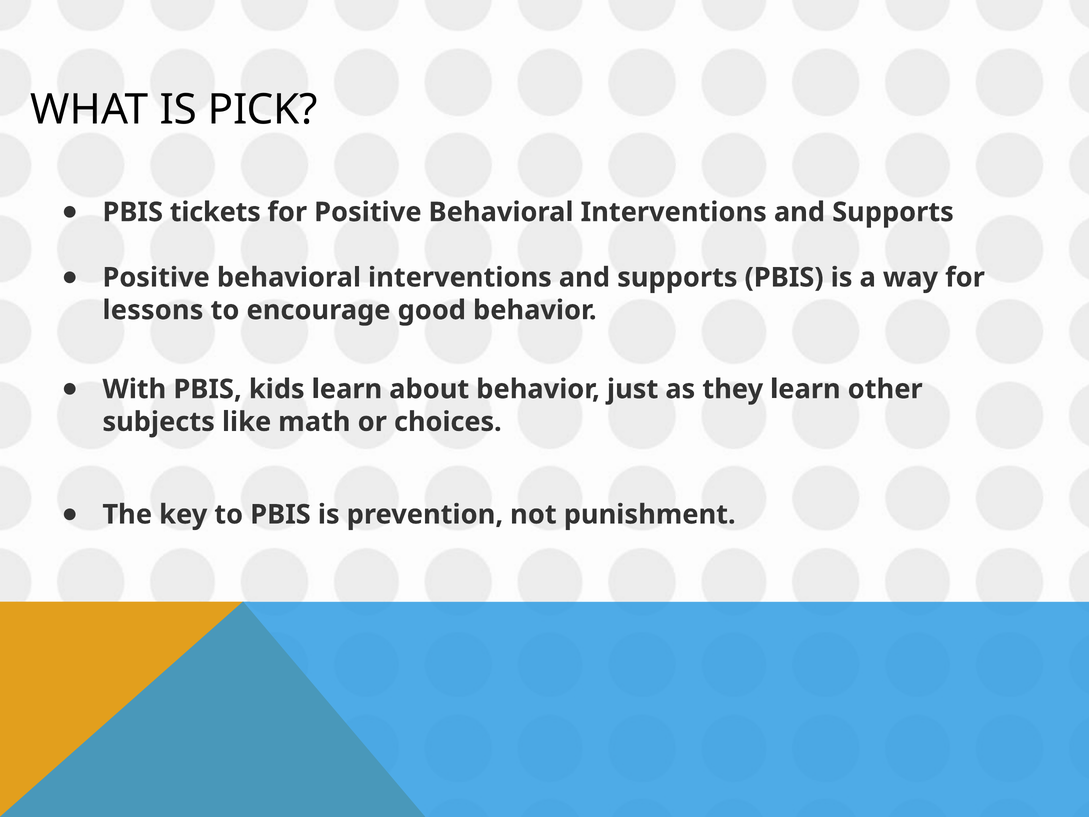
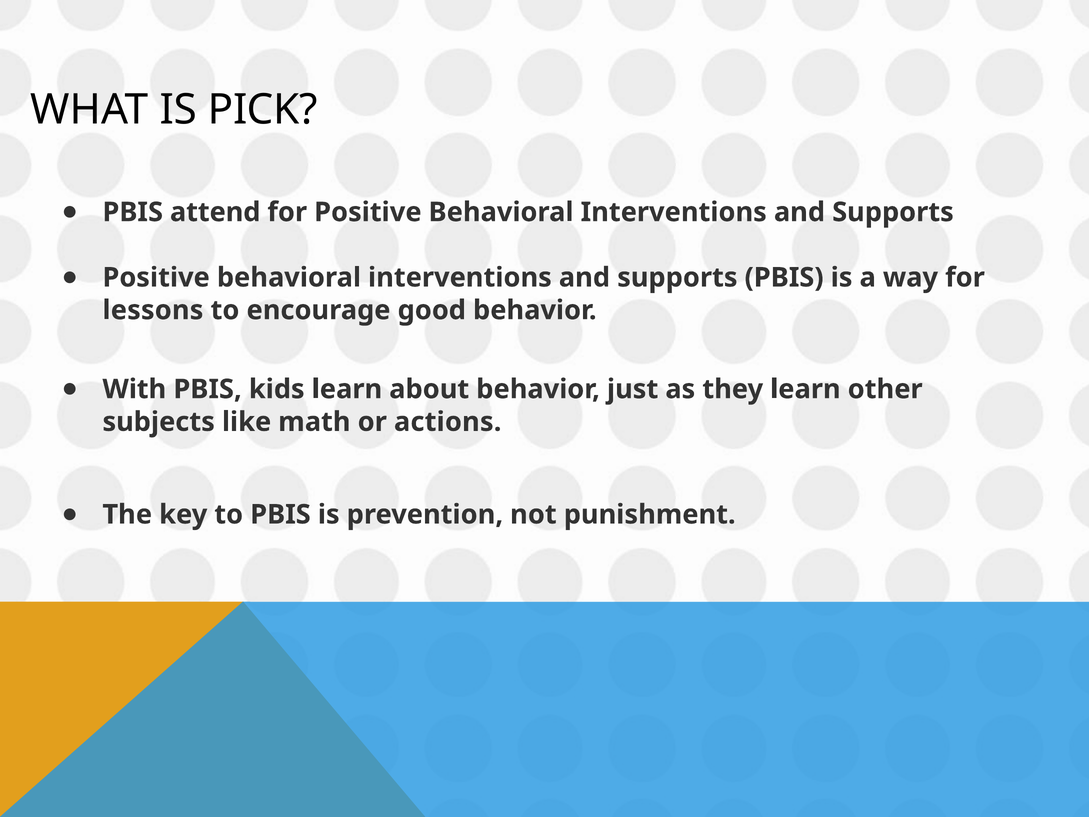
tickets: tickets -> attend (215, 212)
choices: choices -> actions (448, 422)
